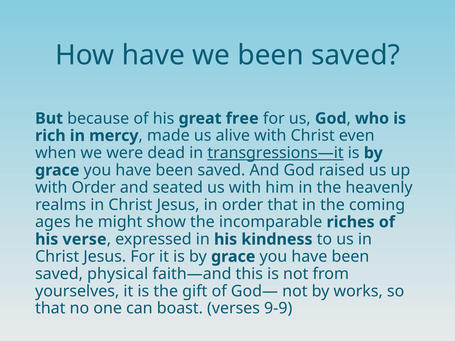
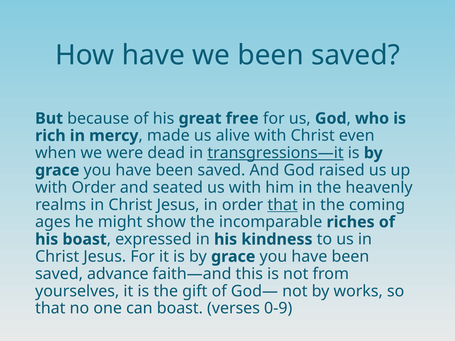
that underline: none -> present (283, 205)
his verse: verse -> boast (85, 239)
physical: physical -> advance (118, 274)
9-9: 9-9 -> 0-9 (278, 309)
